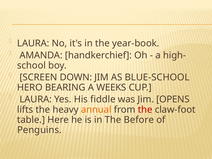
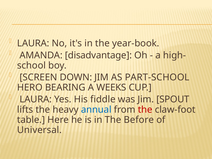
handkerchief: handkerchief -> disadvantage (98, 55)
BLUE-SCHOOL: BLUE-SCHOOL -> PART-SCHOOL (157, 77)
OPENS: OPENS -> SPOUT (173, 99)
annual colour: orange -> blue (96, 110)
Penguins: Penguins -> Universal (39, 130)
